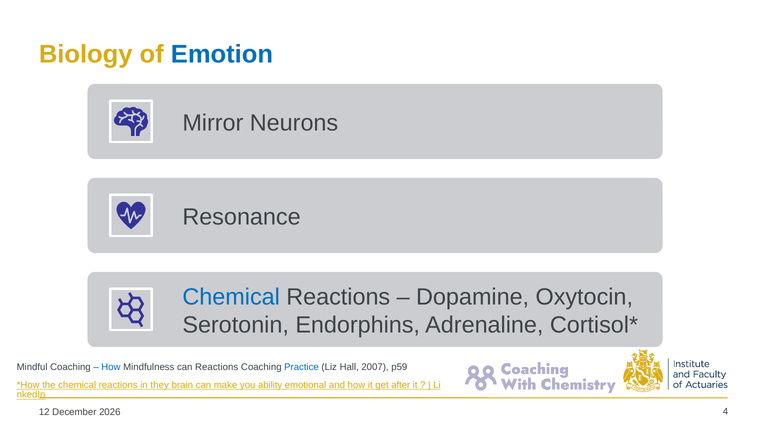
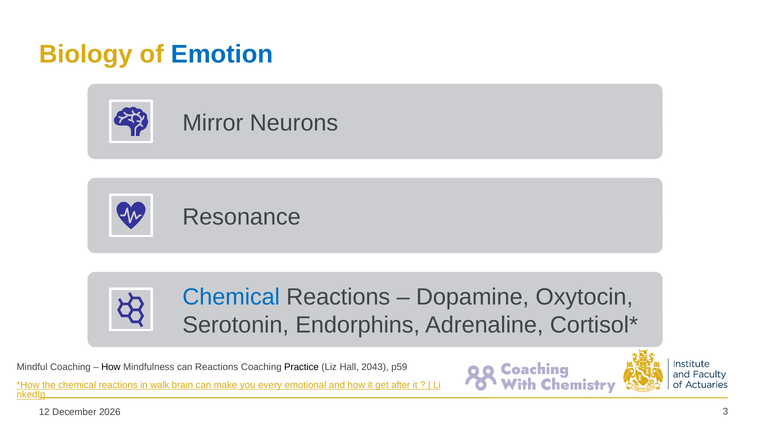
How colour: blue -> black (111, 368)
Practice colour: blue -> black (302, 368)
2007: 2007 -> 2043 (375, 368)
they: they -> walk (160, 386)
ability: ability -> every (270, 386)
4: 4 -> 3 (725, 412)
